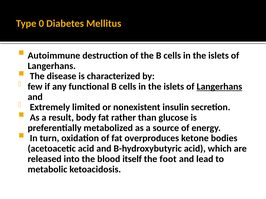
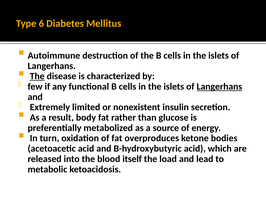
0: 0 -> 6 (41, 23)
The underline: none -> present (37, 76)
foot: foot -> load (168, 159)
